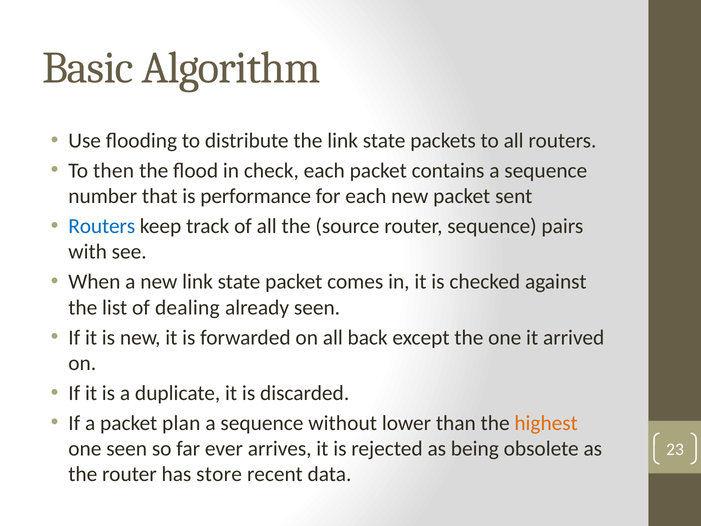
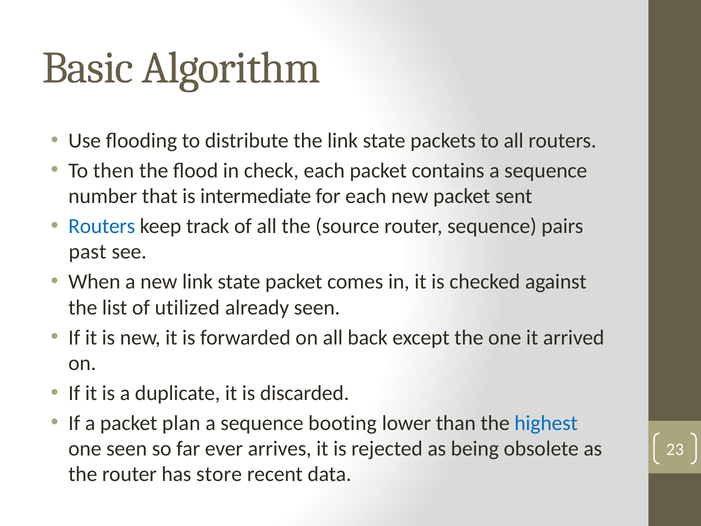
performance: performance -> intermediate (256, 196)
with: with -> past (88, 252)
dealing: dealing -> utilized (187, 307)
without: without -> booting (343, 423)
highest colour: orange -> blue (546, 423)
